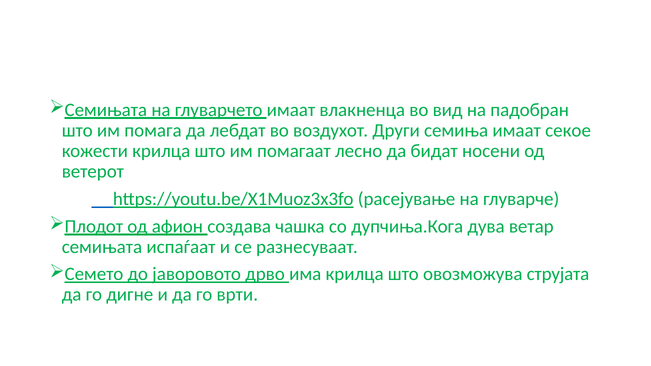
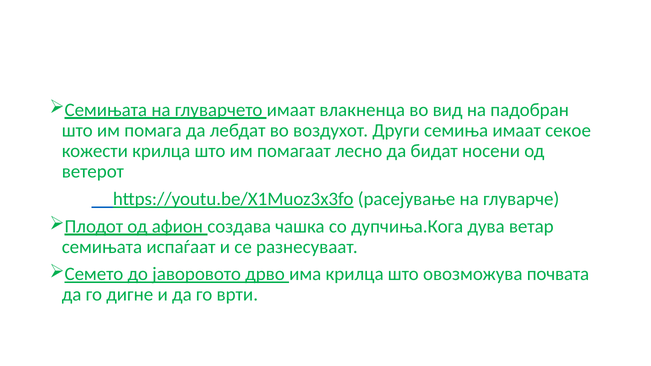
струјата: струјата -> почвата (558, 274)
